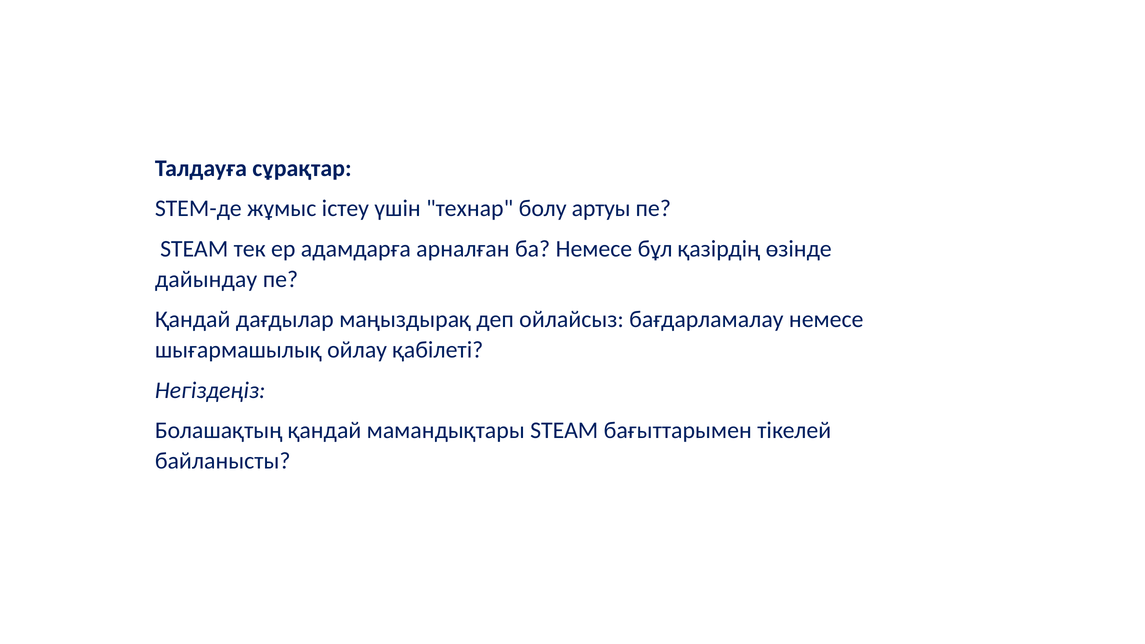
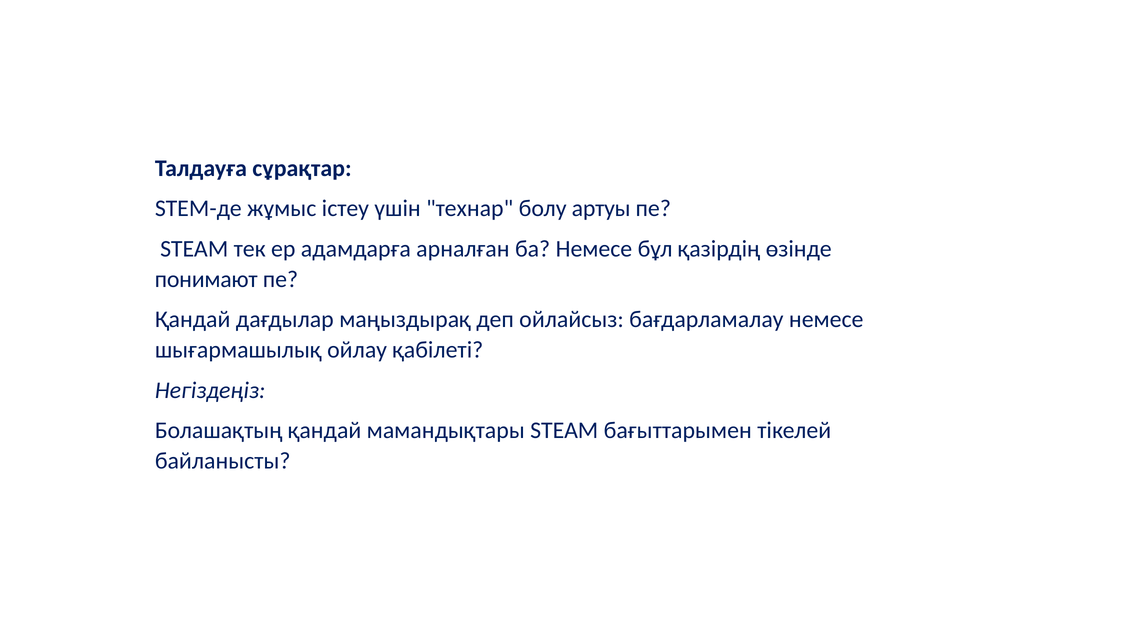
дайындау: дайындау -> понимают (206, 279)
